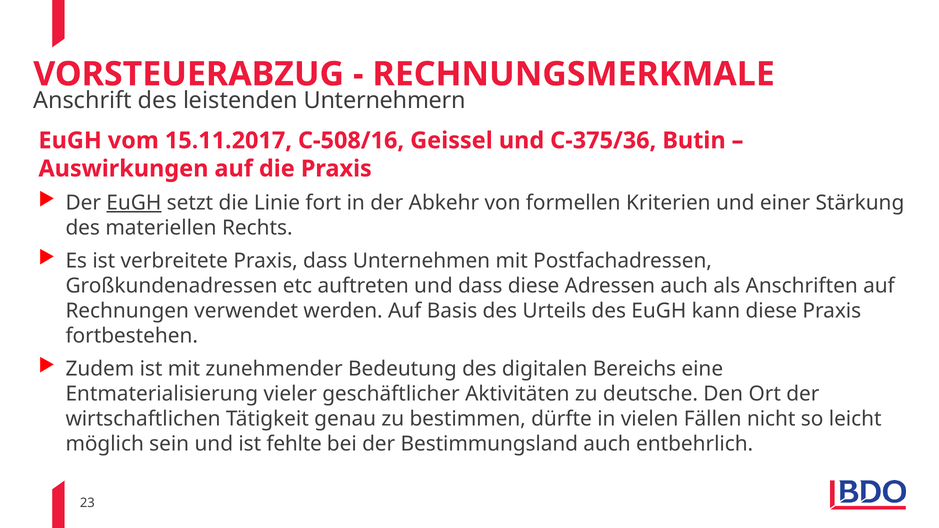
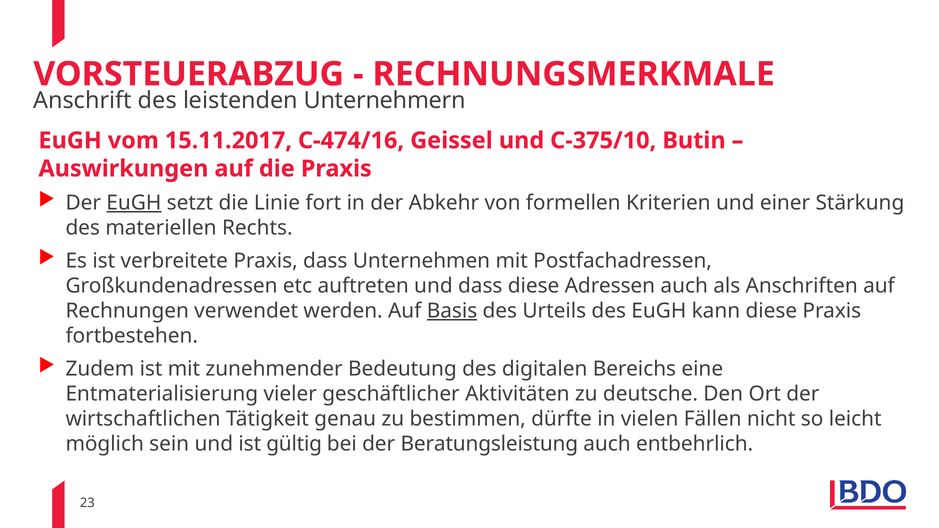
C-508/16: C-508/16 -> C-474/16 (351, 141)
C-375/36: C-375/36 -> C-375/10 (603, 141)
Basis underline: none -> present (452, 311)
fehlte: fehlte -> gültig (294, 444)
Bestimmungsland: Bestimmungsland -> Beratungsleistung (489, 444)
